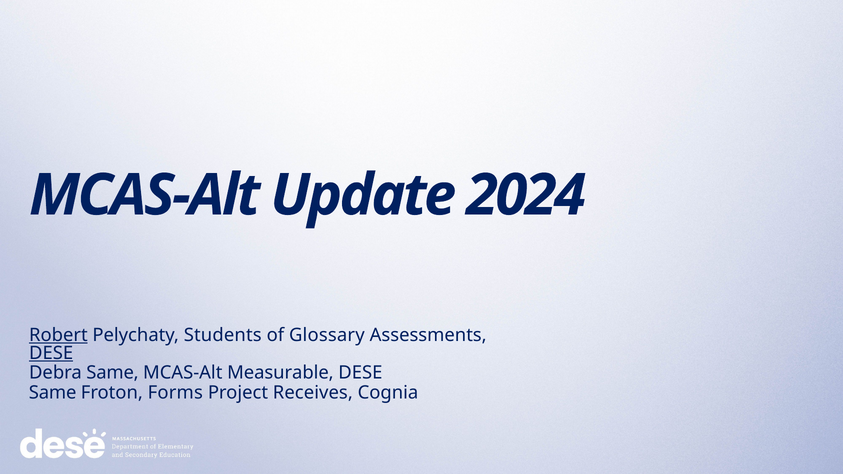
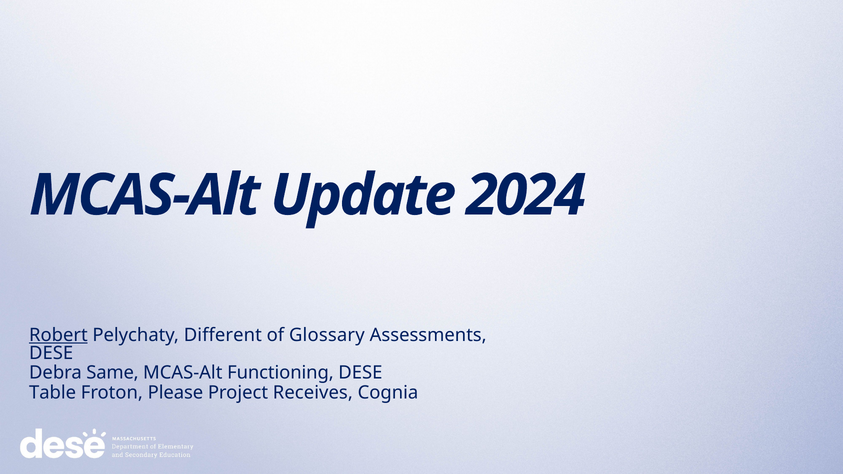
Students: Students -> Different (223, 335)
DESE underline: present -> none (51, 353)
Measurable: Measurable -> Functioning (280, 373)
Same: Same -> Table (53, 393)
Forms: Forms -> Please (175, 393)
